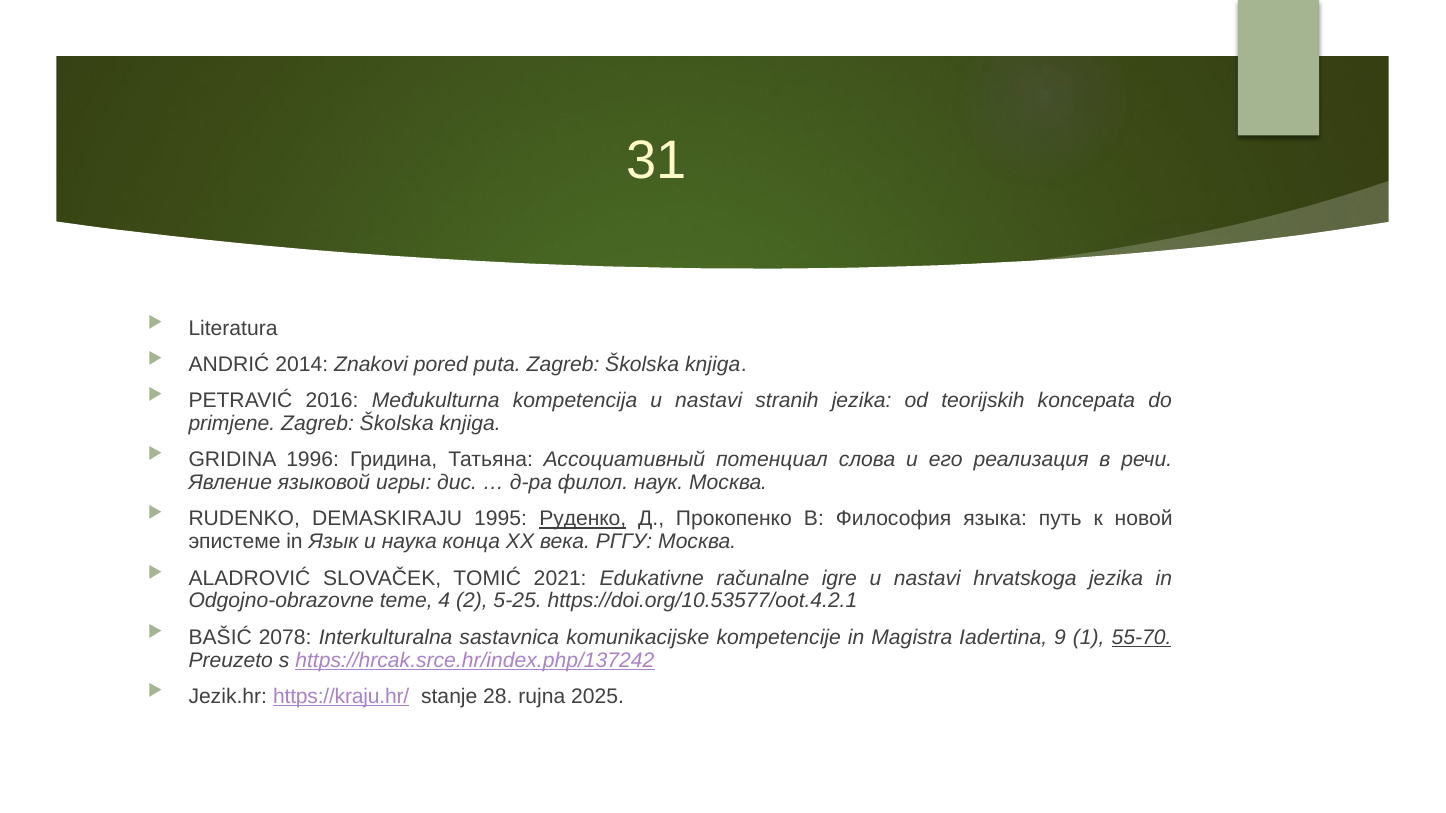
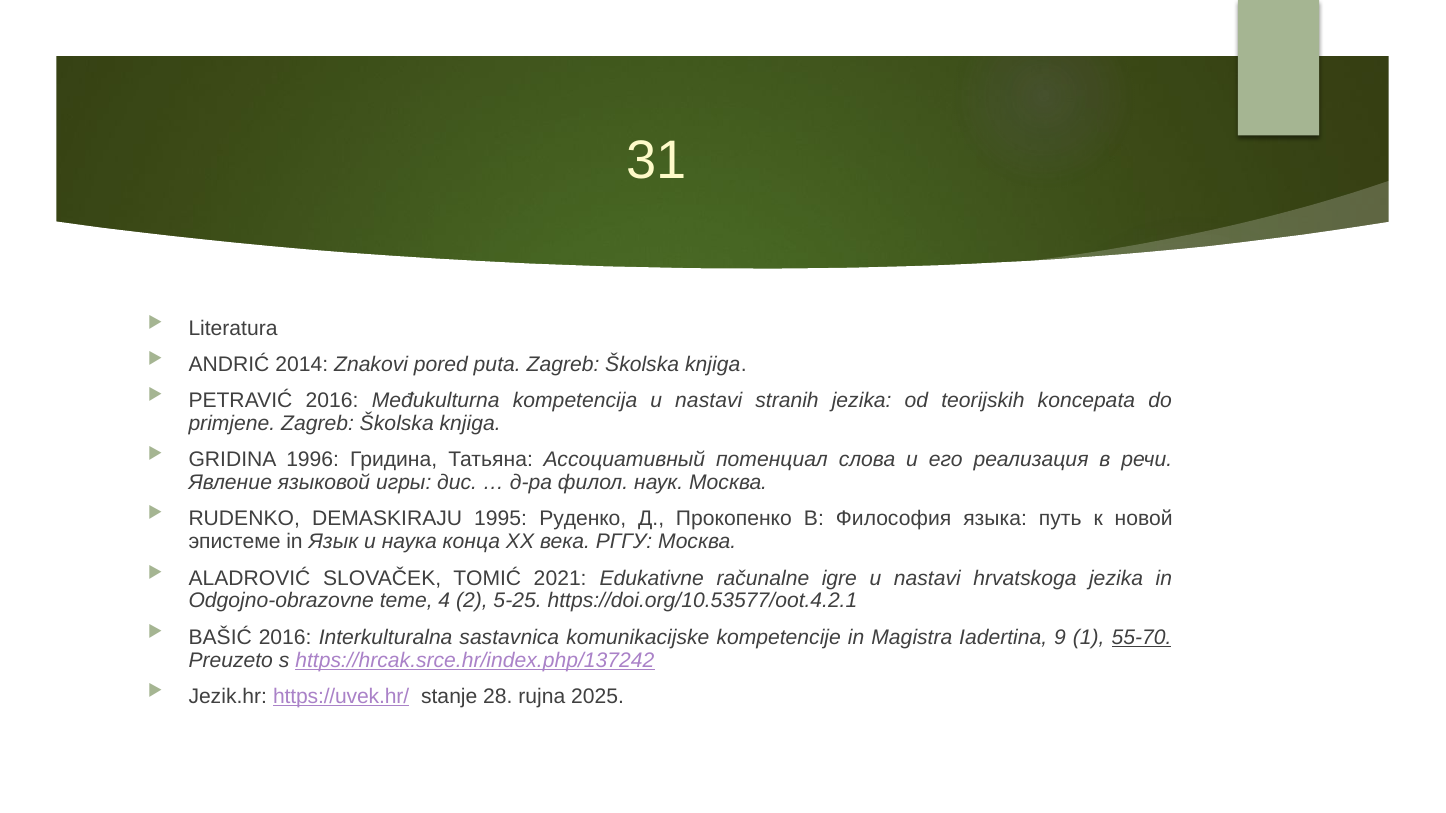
Руденко underline: present -> none (583, 519)
BAŠIĆ 2078: 2078 -> 2016 (285, 638)
https://kraju.hr/: https://kraju.hr/ -> https://uvek.hr/ (341, 697)
